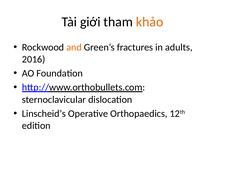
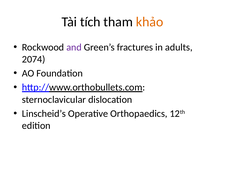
giới: giới -> tích (90, 22)
and colour: orange -> purple (74, 47)
2016: 2016 -> 2074 (34, 59)
